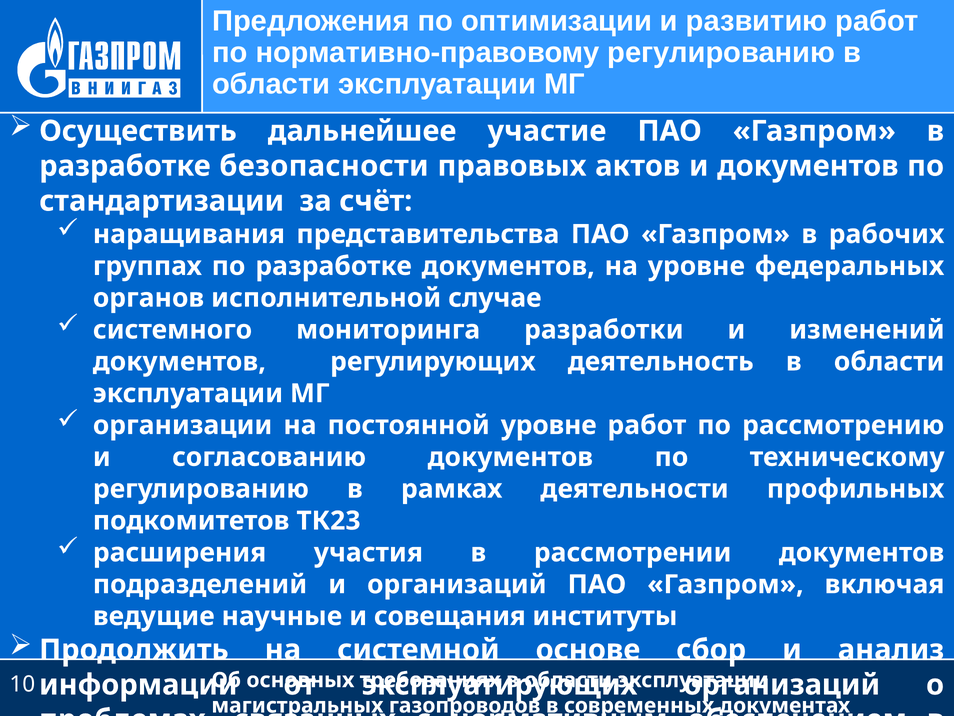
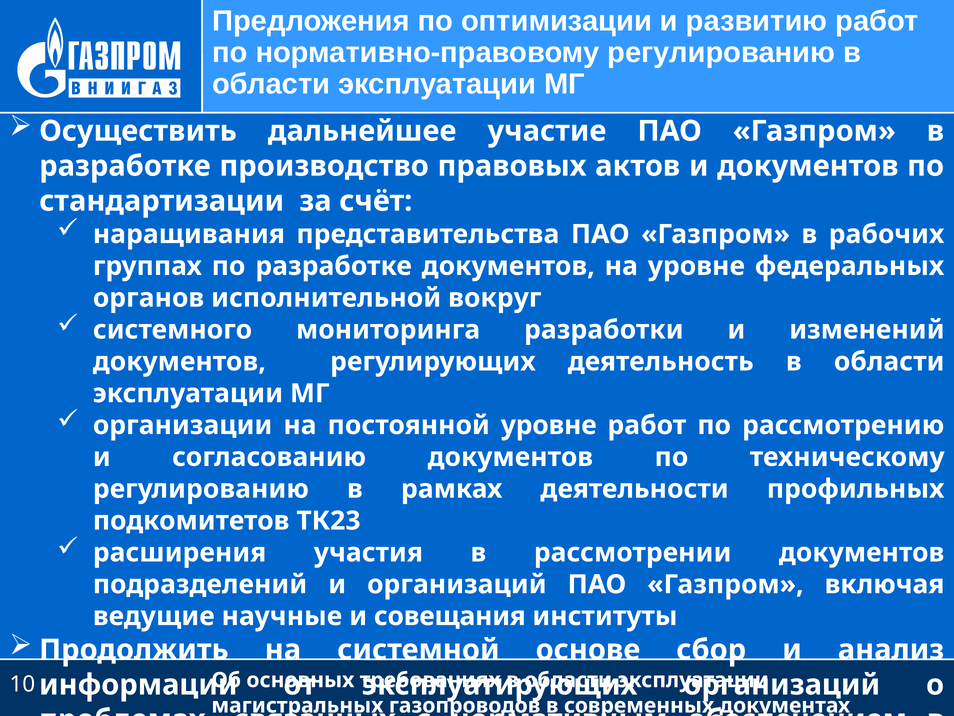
безопасности: безопасности -> производство (324, 166)
случае: случае -> вокруг (495, 298)
